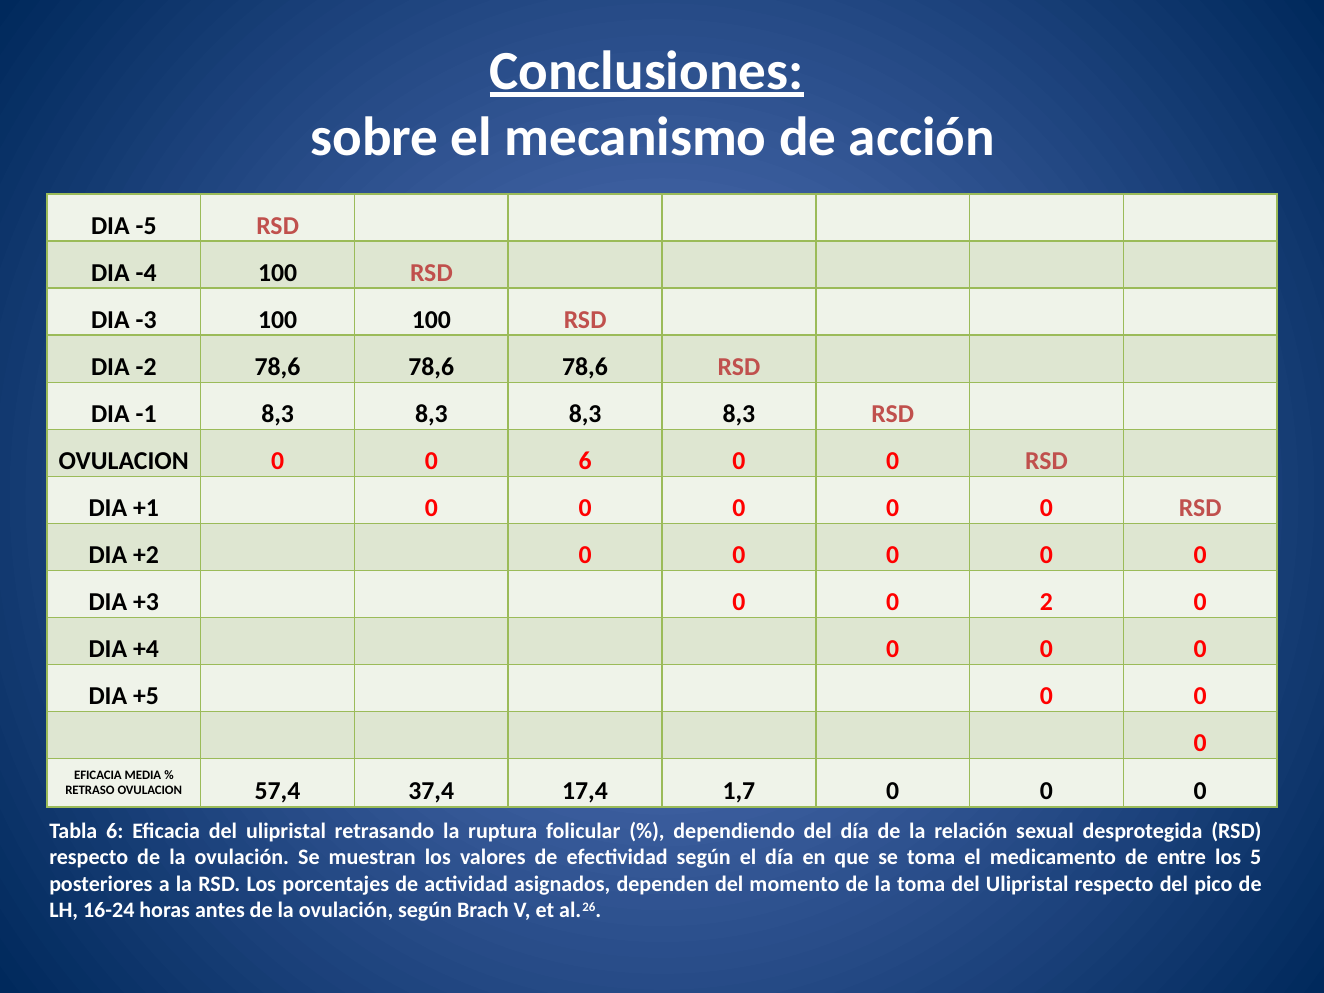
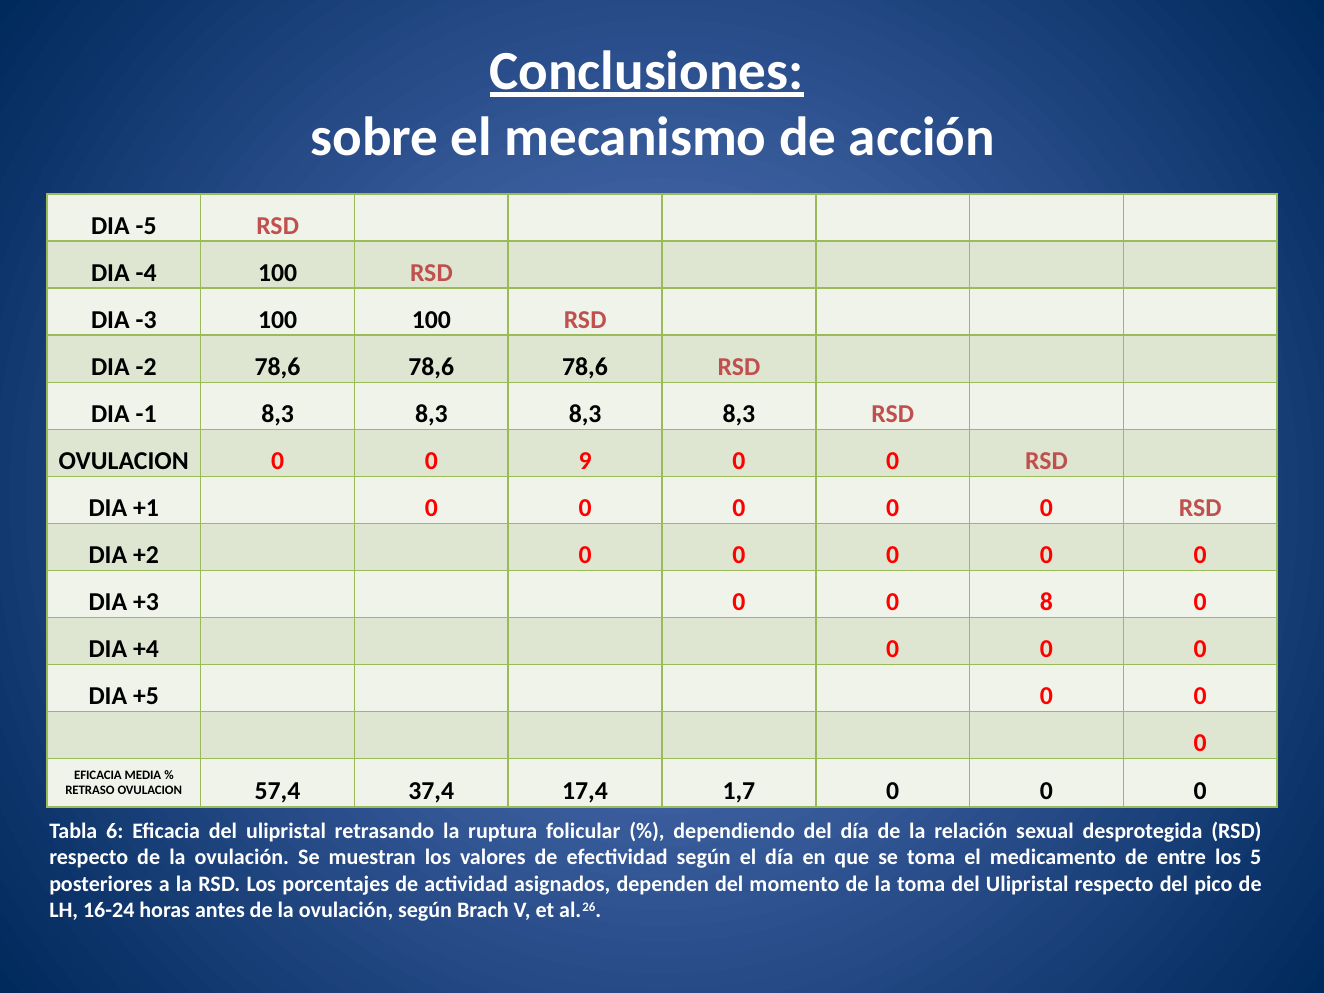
0 6: 6 -> 9 (585, 461)
2: 2 -> 8 (1046, 602)
